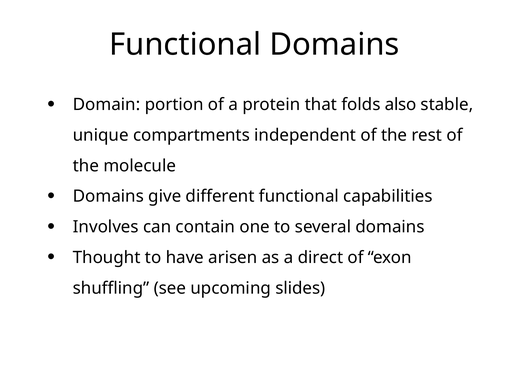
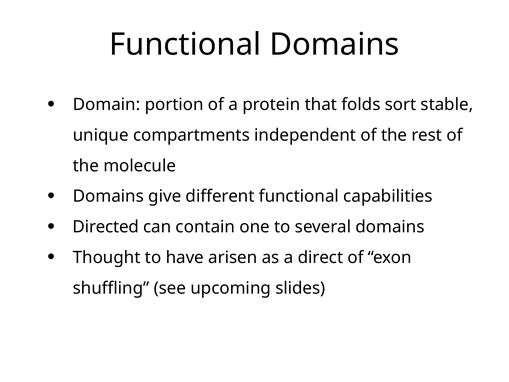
also: also -> sort (401, 105)
Involves: Involves -> Directed (106, 227)
